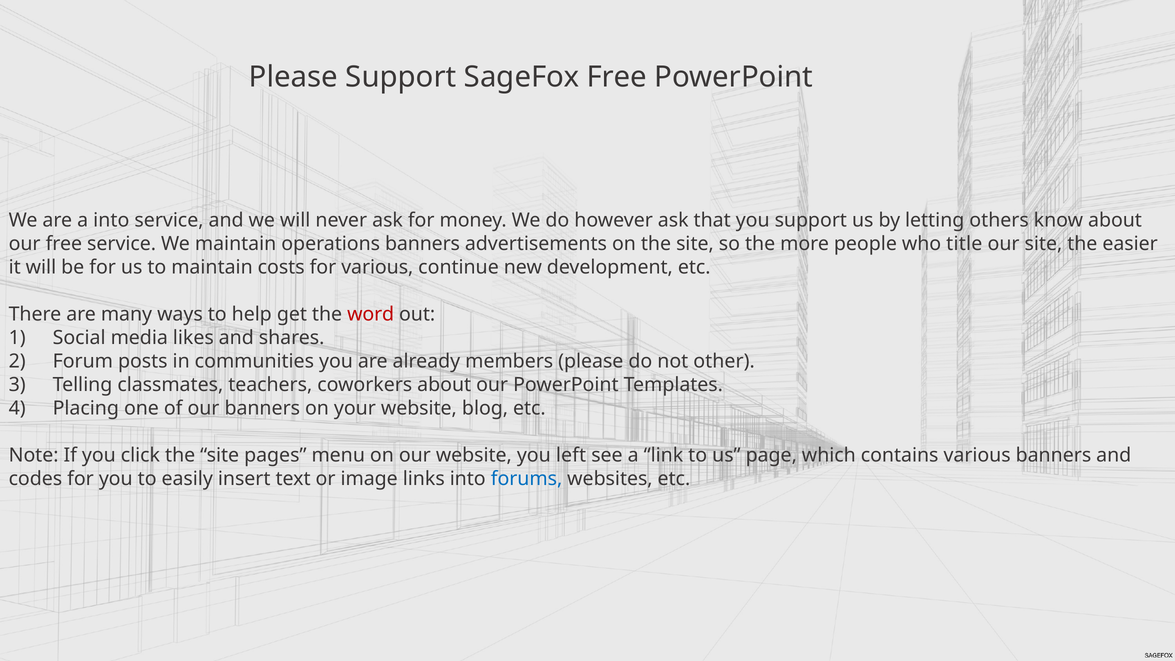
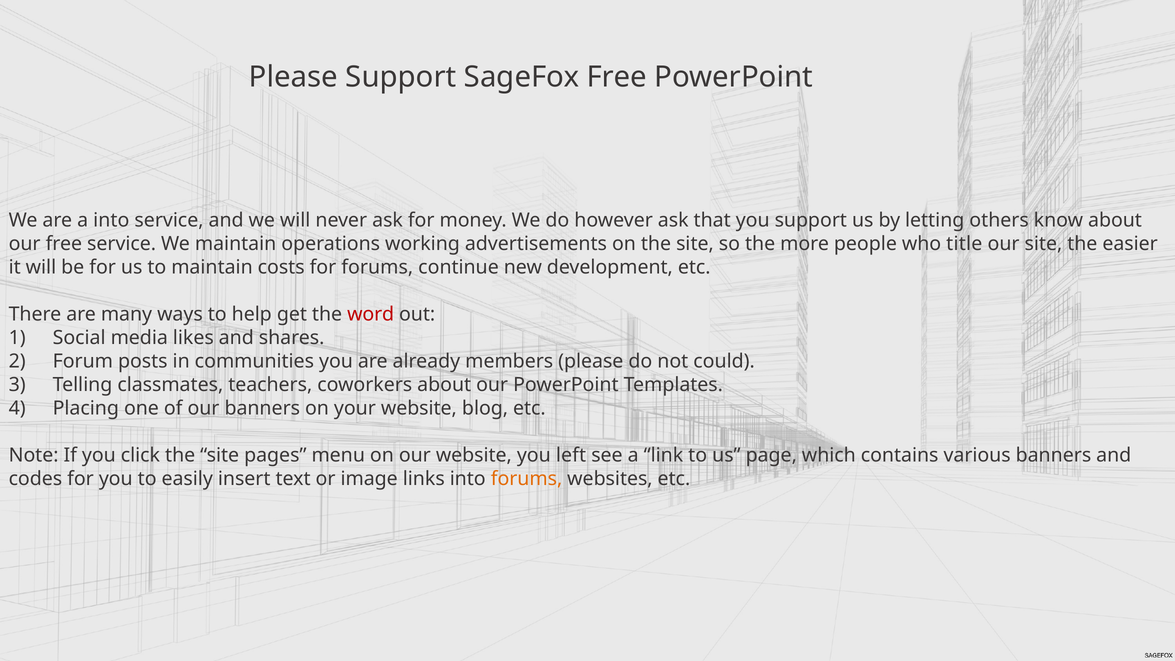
operations banners: banners -> working (422, 244)
for various: various -> forums (377, 267)
other: other -> could (724, 361)
forums colour: blue -> orange (527, 479)
